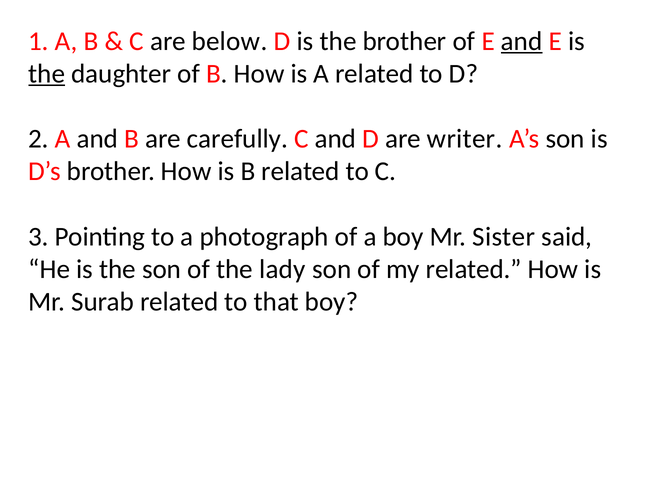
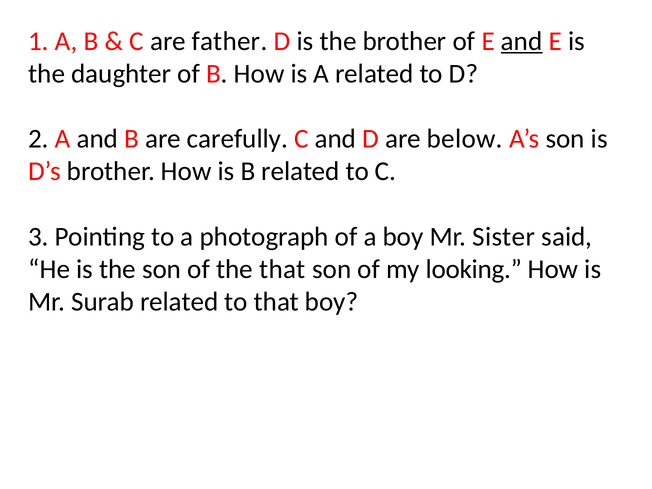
below: below -> father (230, 41)
the underline: present -> none (47, 74)
writer: writer -> below (465, 139)
the lady: lady -> that (282, 269)
my related: related -> looking (474, 269)
